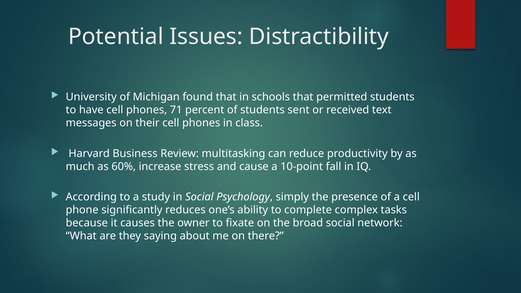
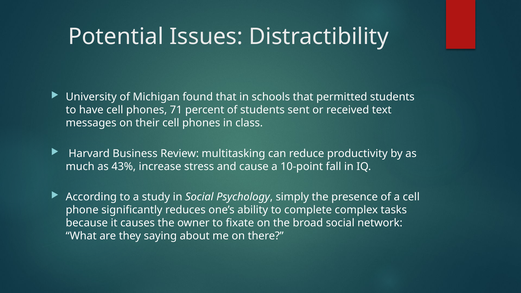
60%: 60% -> 43% (124, 166)
